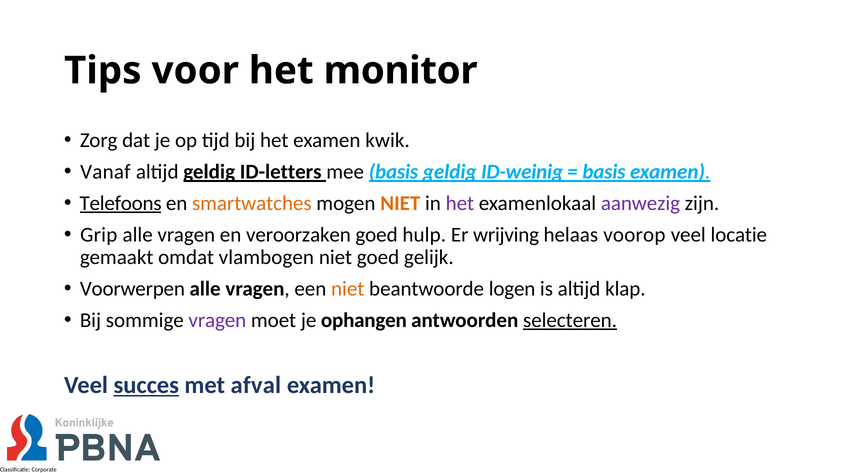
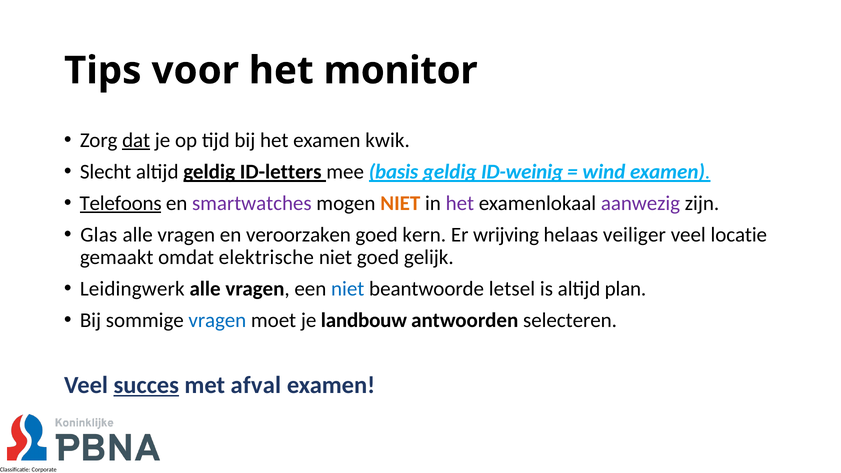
dat underline: none -> present (136, 140)
Vanaf: Vanaf -> Slecht (106, 172)
basis: basis -> wind (604, 172)
smartwatches colour: orange -> purple (252, 203)
Grip: Grip -> Glas (99, 235)
hulp: hulp -> kern (424, 235)
voorop: voorop -> veiliger (634, 235)
vlambogen: vlambogen -> elektrische (266, 257)
Voorwerpen: Voorwerpen -> Leidingwerk (132, 289)
niet colour: orange -> blue (348, 289)
logen: logen -> letsel (512, 289)
klap: klap -> plan (625, 289)
vragen colour: purple -> blue (217, 320)
ophangen: ophangen -> landbouw (364, 320)
selecteren underline: present -> none (570, 320)
